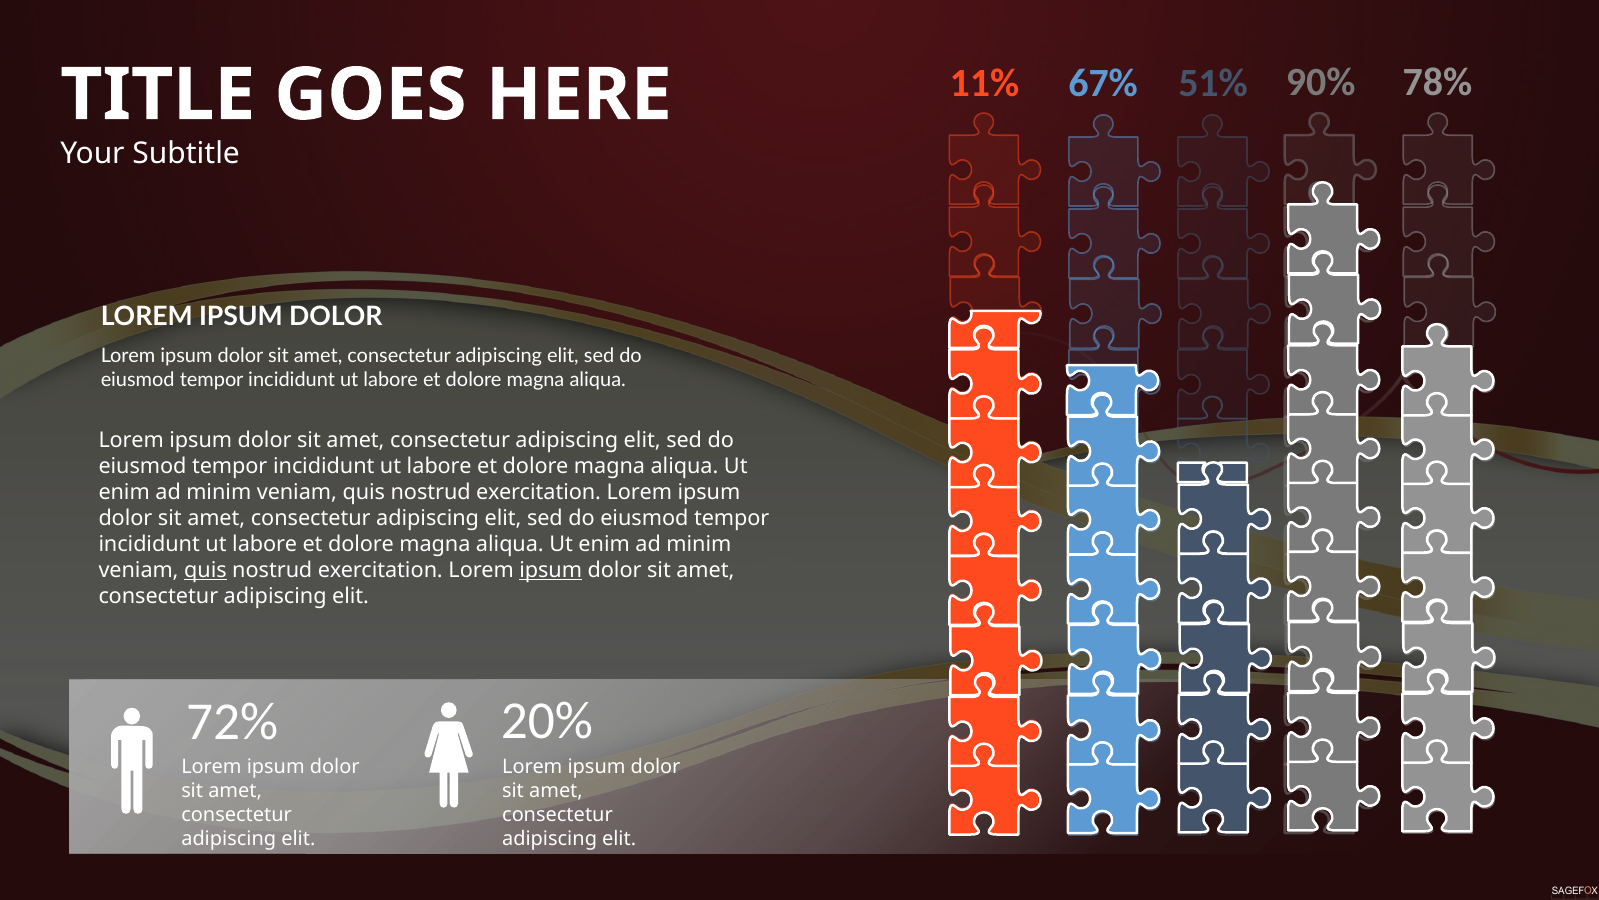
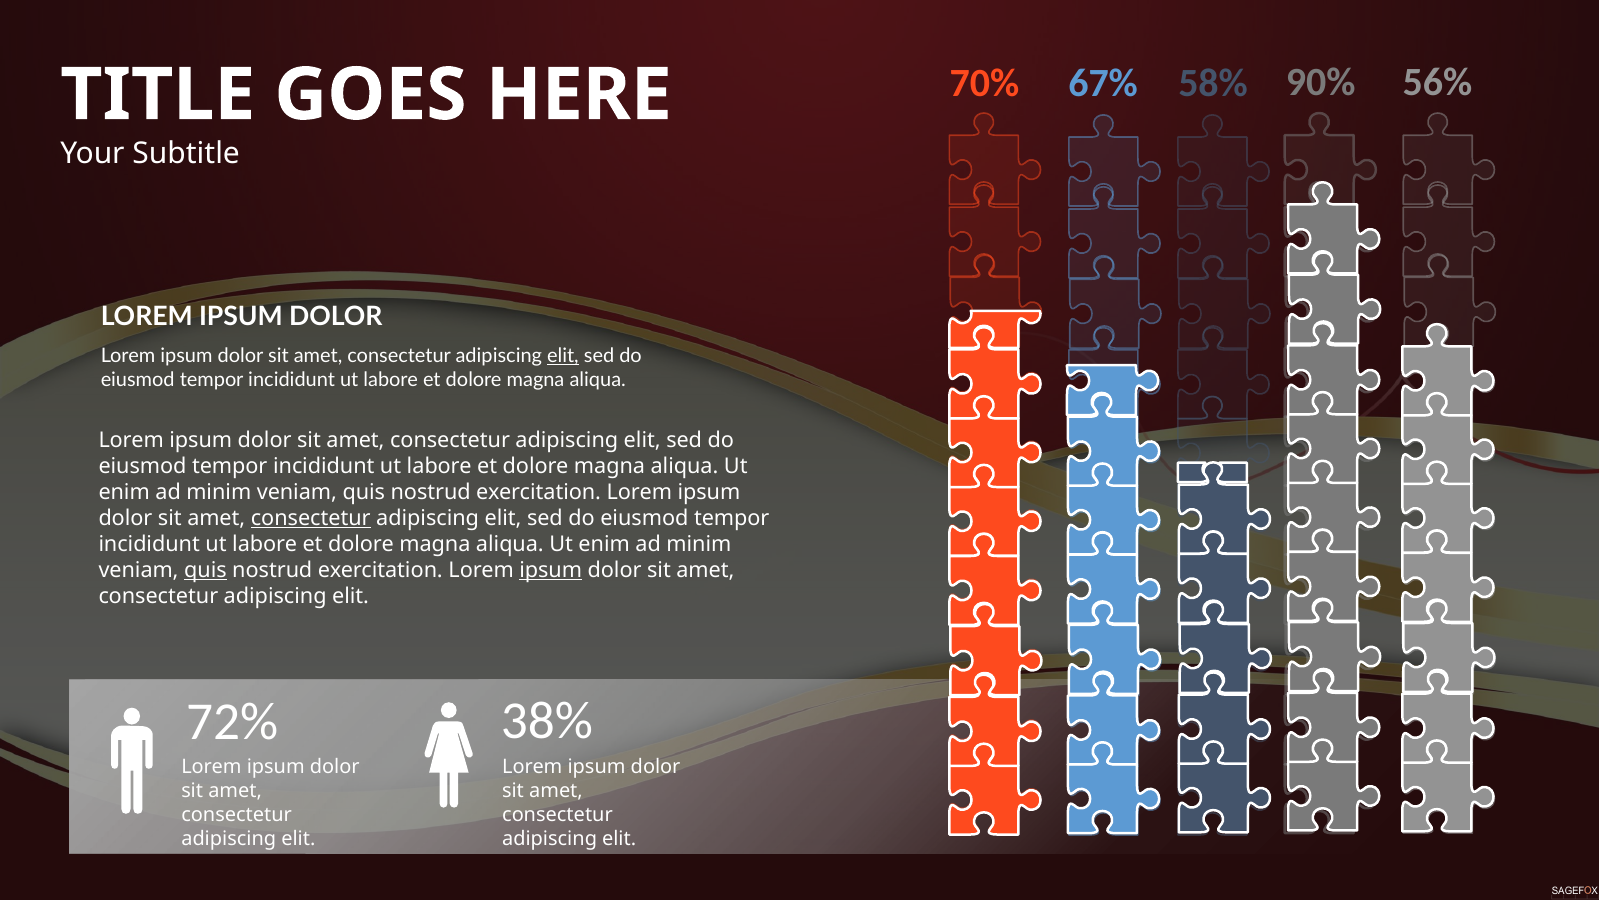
78%: 78% -> 56% (1437, 82)
11%: 11% -> 70% (984, 84)
51%: 51% -> 58% (1213, 84)
elit underline: none -> present (563, 356)
consectetur underline: none -> present (311, 518)
20%: 20% -> 38% (547, 721)
